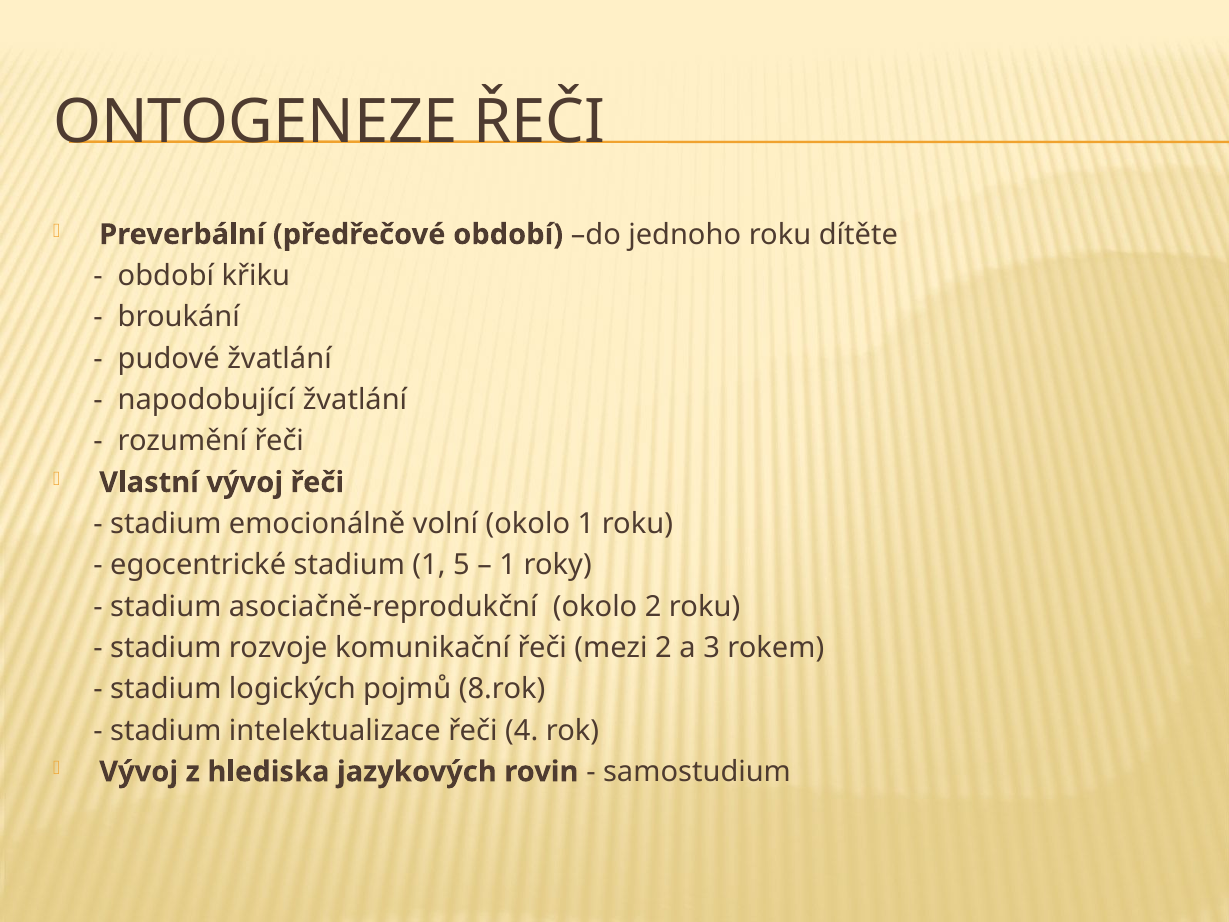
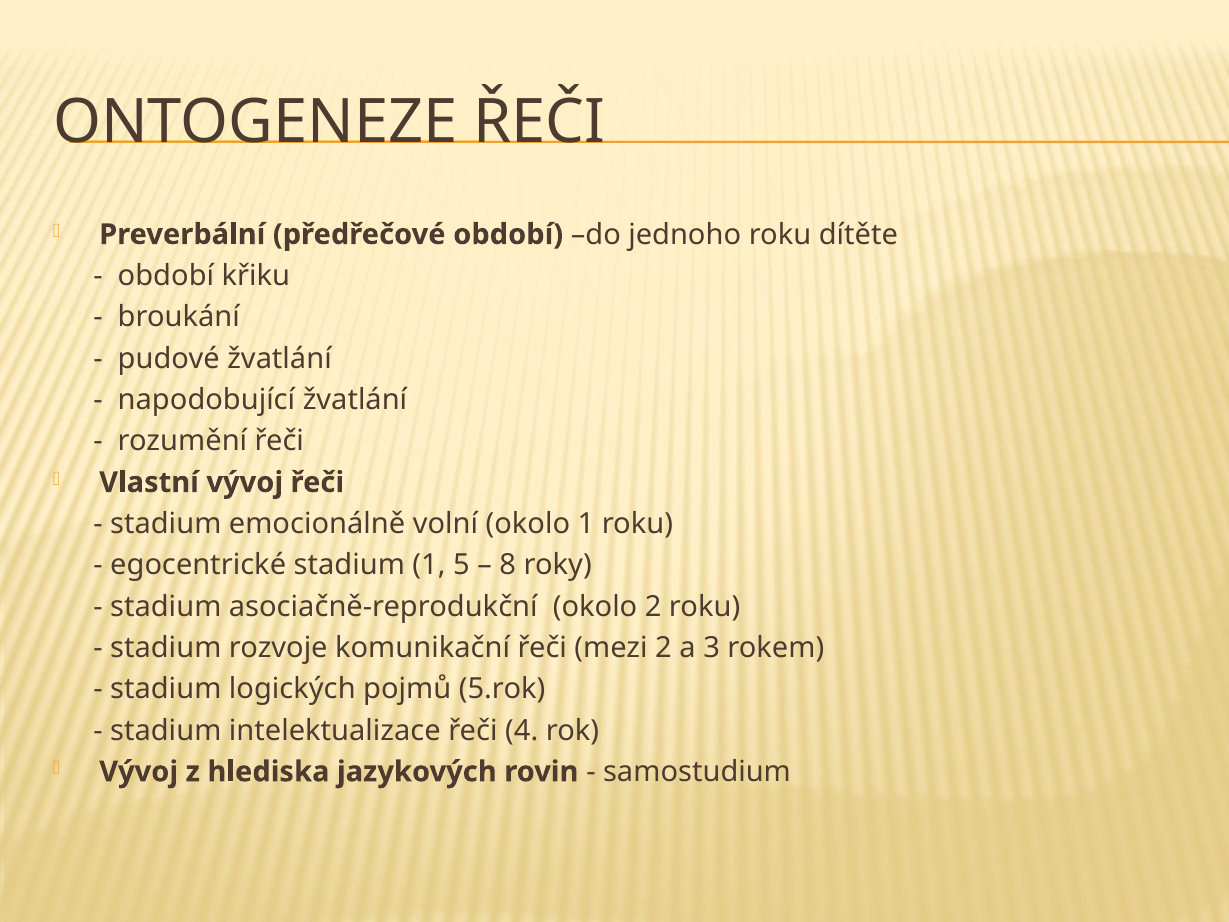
1: 1 -> 8 (508, 565)
8.rok: 8.rok -> 5.rok (502, 689)
